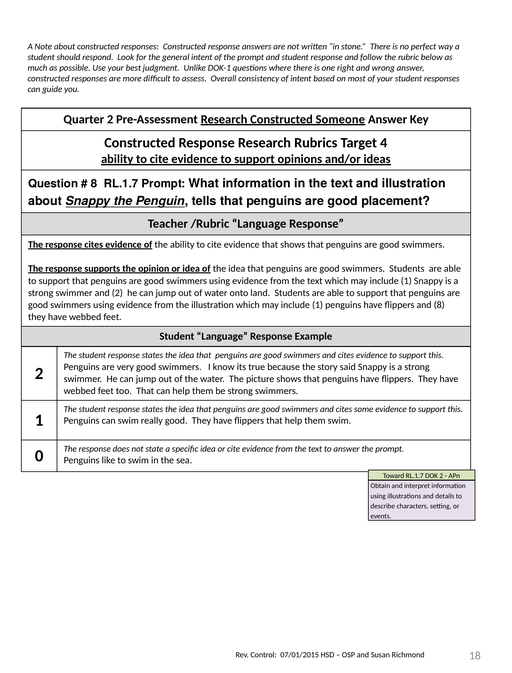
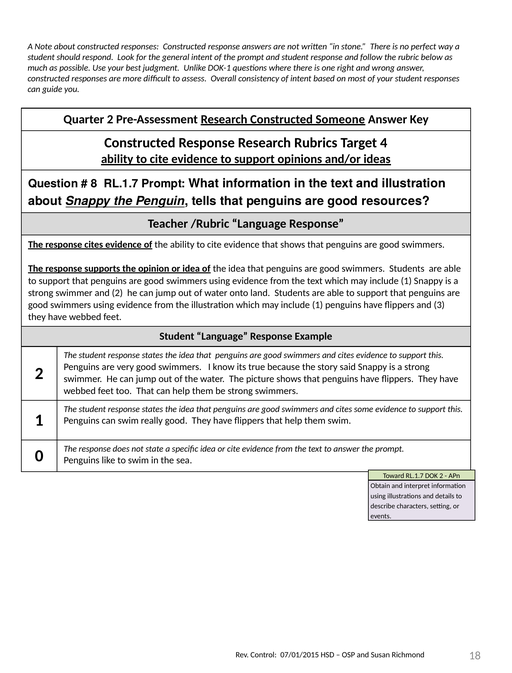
placement: placement -> resources (396, 201)
and 8: 8 -> 3 (439, 305)
